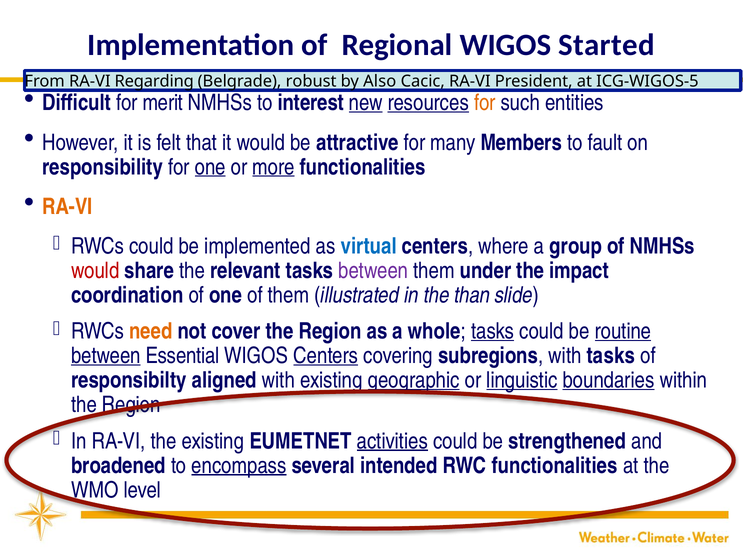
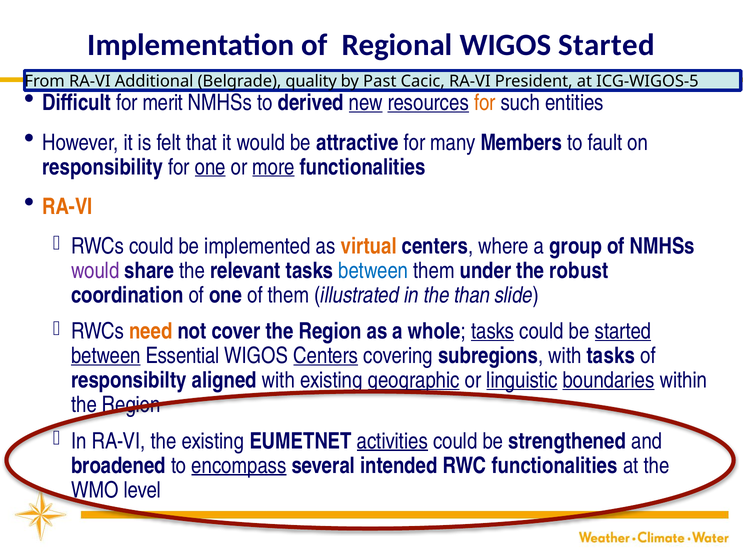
Regarding: Regarding -> Additional (154, 82)
robust: robust -> quality (311, 82)
Also: Also -> Past (380, 82)
interest: interest -> derived (311, 103)
virtual colour: blue -> orange (369, 246)
would colour: red -> purple (95, 271)
between colour: purple -> blue (373, 271)
impact: impact -> robust (579, 271)
be routine: routine -> started (623, 332)
